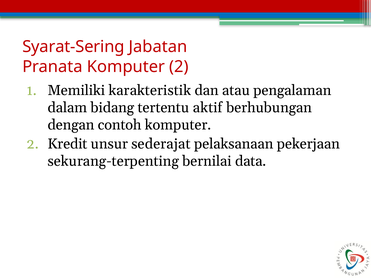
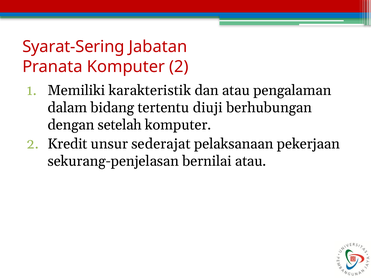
aktif: aktif -> diuji (208, 108)
contoh: contoh -> setelah (120, 125)
sekurang-terpenting: sekurang-terpenting -> sekurang-penjelasan (113, 161)
bernilai data: data -> atau (251, 161)
